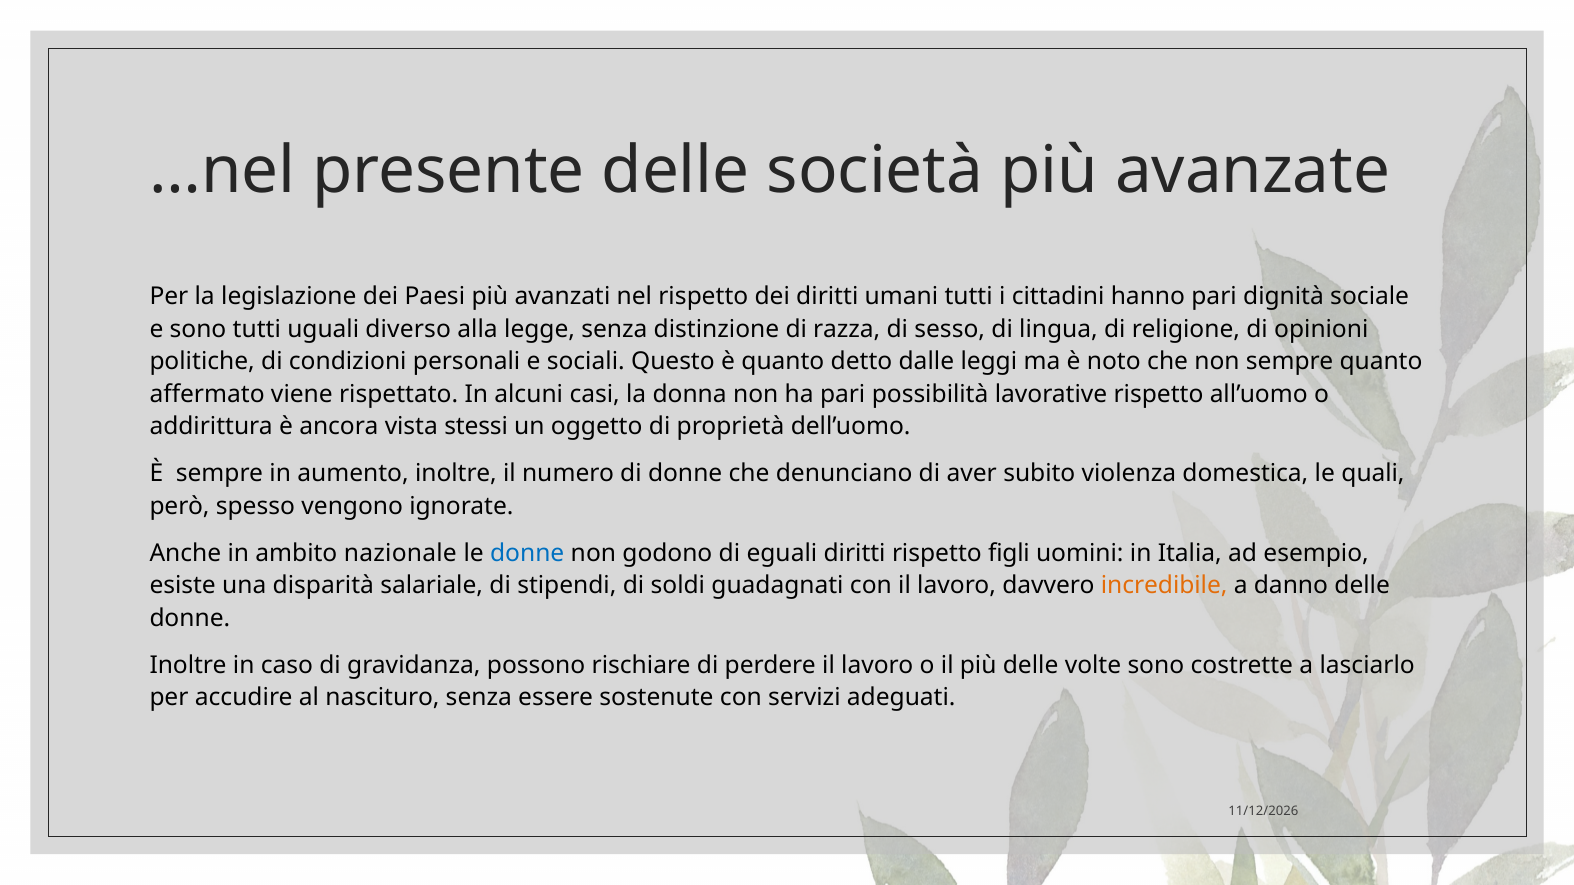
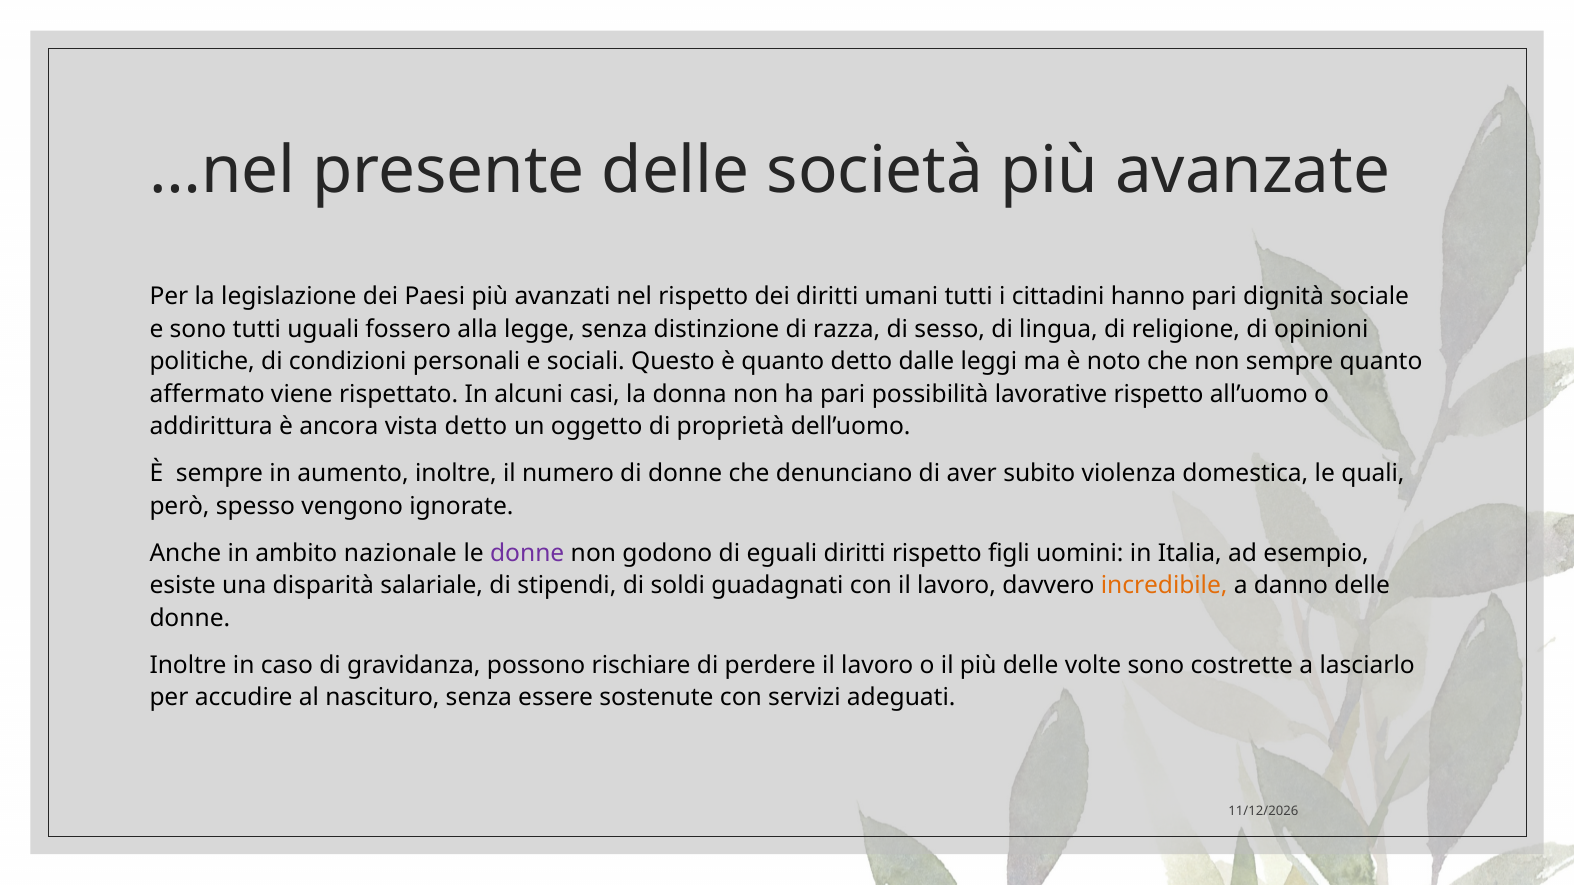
diverso: diverso -> fossero (408, 329)
vista stessi: stessi -> detto (476, 427)
donne colour: blue -> purple (527, 553)
